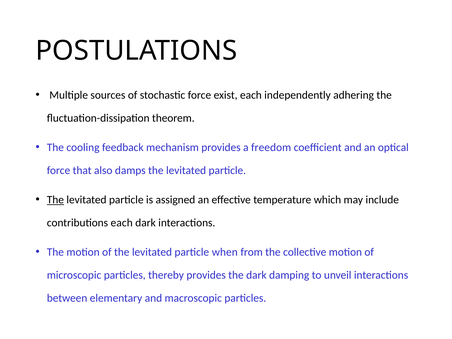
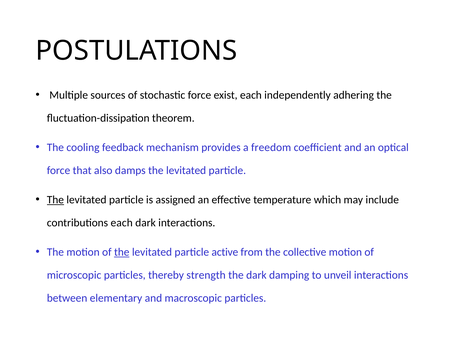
the underline: none -> present (122, 252)
when: when -> active (225, 252)
thereby provides: provides -> strength (206, 275)
